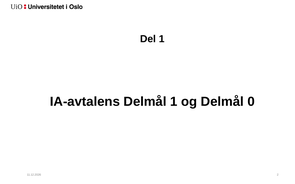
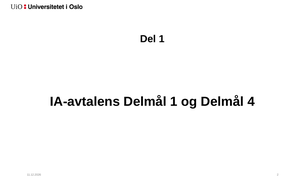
0: 0 -> 4 (251, 102)
